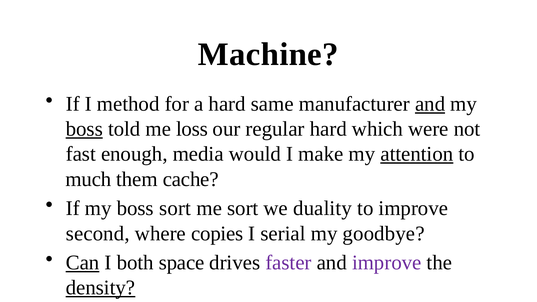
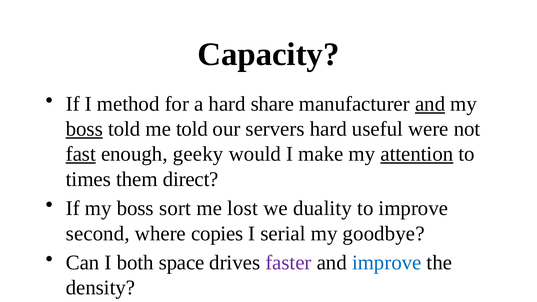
Machine: Machine -> Capacity (268, 54)
same: same -> share (272, 104)
me loss: loss -> told (192, 129)
regular: regular -> servers (275, 129)
which: which -> useful (377, 129)
fast underline: none -> present (81, 154)
media: media -> geeky (198, 154)
much: much -> times (88, 179)
cache: cache -> direct (191, 179)
me sort: sort -> lost (243, 208)
Can underline: present -> none (83, 263)
improve colour: purple -> blue (387, 263)
density underline: present -> none (100, 288)
